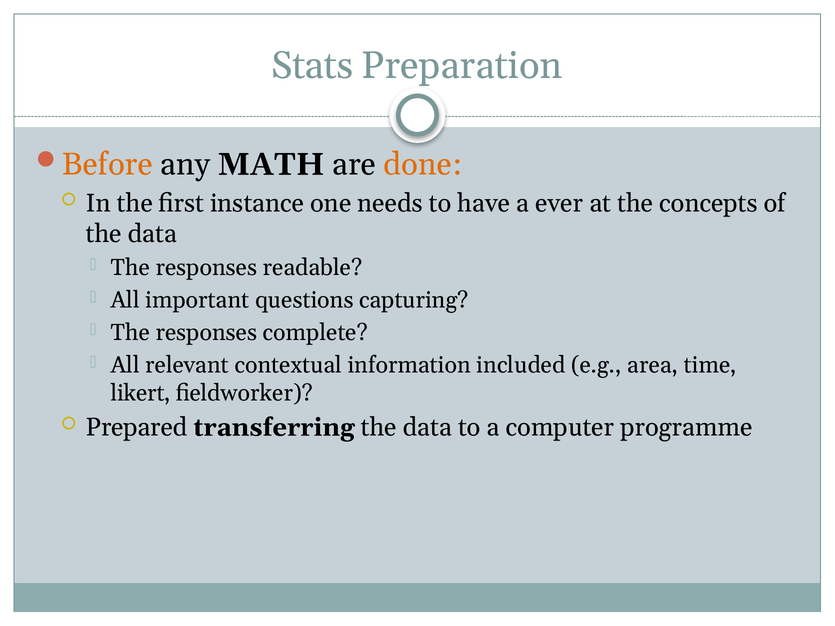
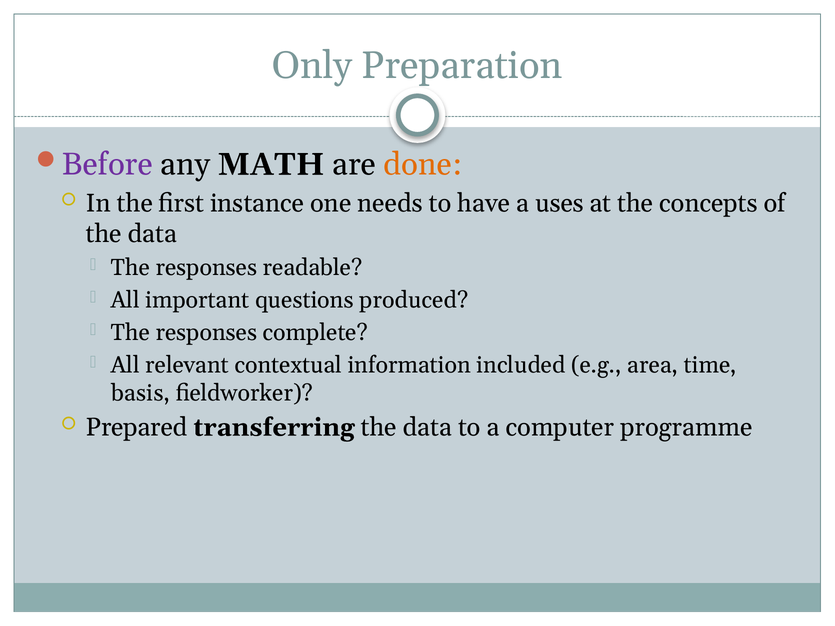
Stats: Stats -> Only (312, 66)
Before colour: orange -> purple (108, 165)
ever: ever -> uses (559, 203)
capturing: capturing -> produced (414, 300)
likert: likert -> basis (141, 393)
